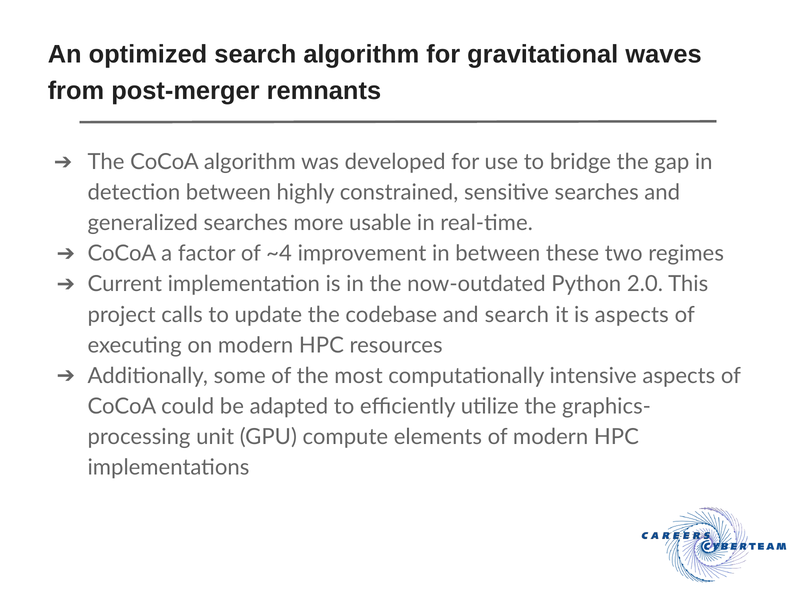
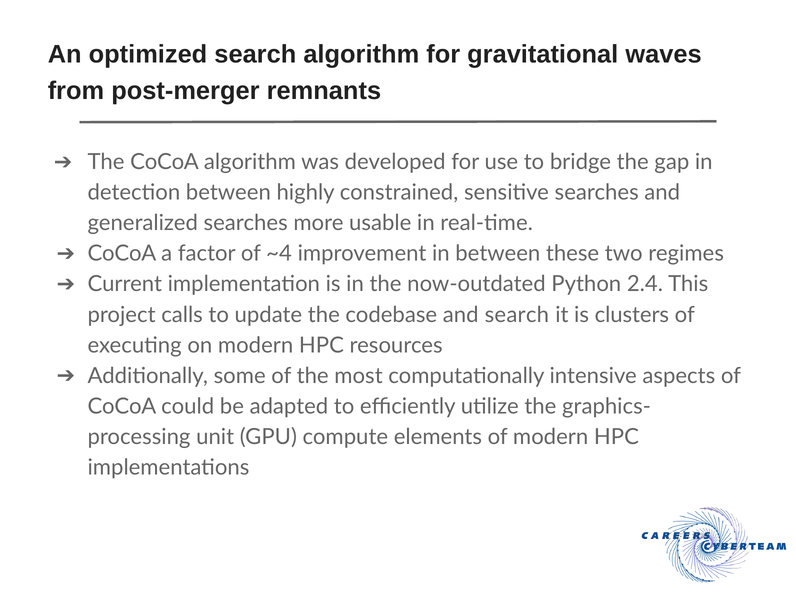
2.0: 2.0 -> 2.4 (645, 284)
is aspects: aspects -> clusters (632, 315)
